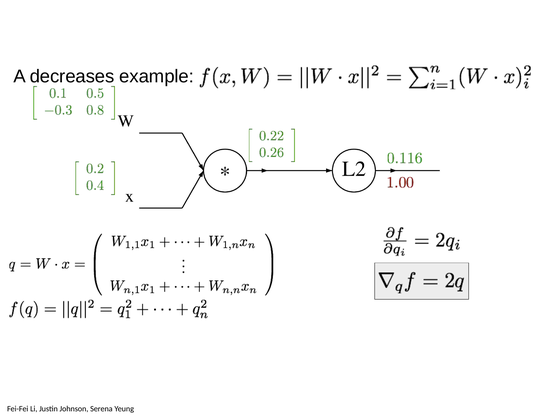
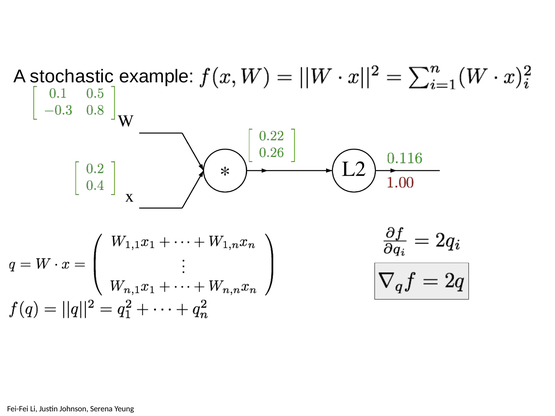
decreases: decreases -> stochastic (72, 76)
